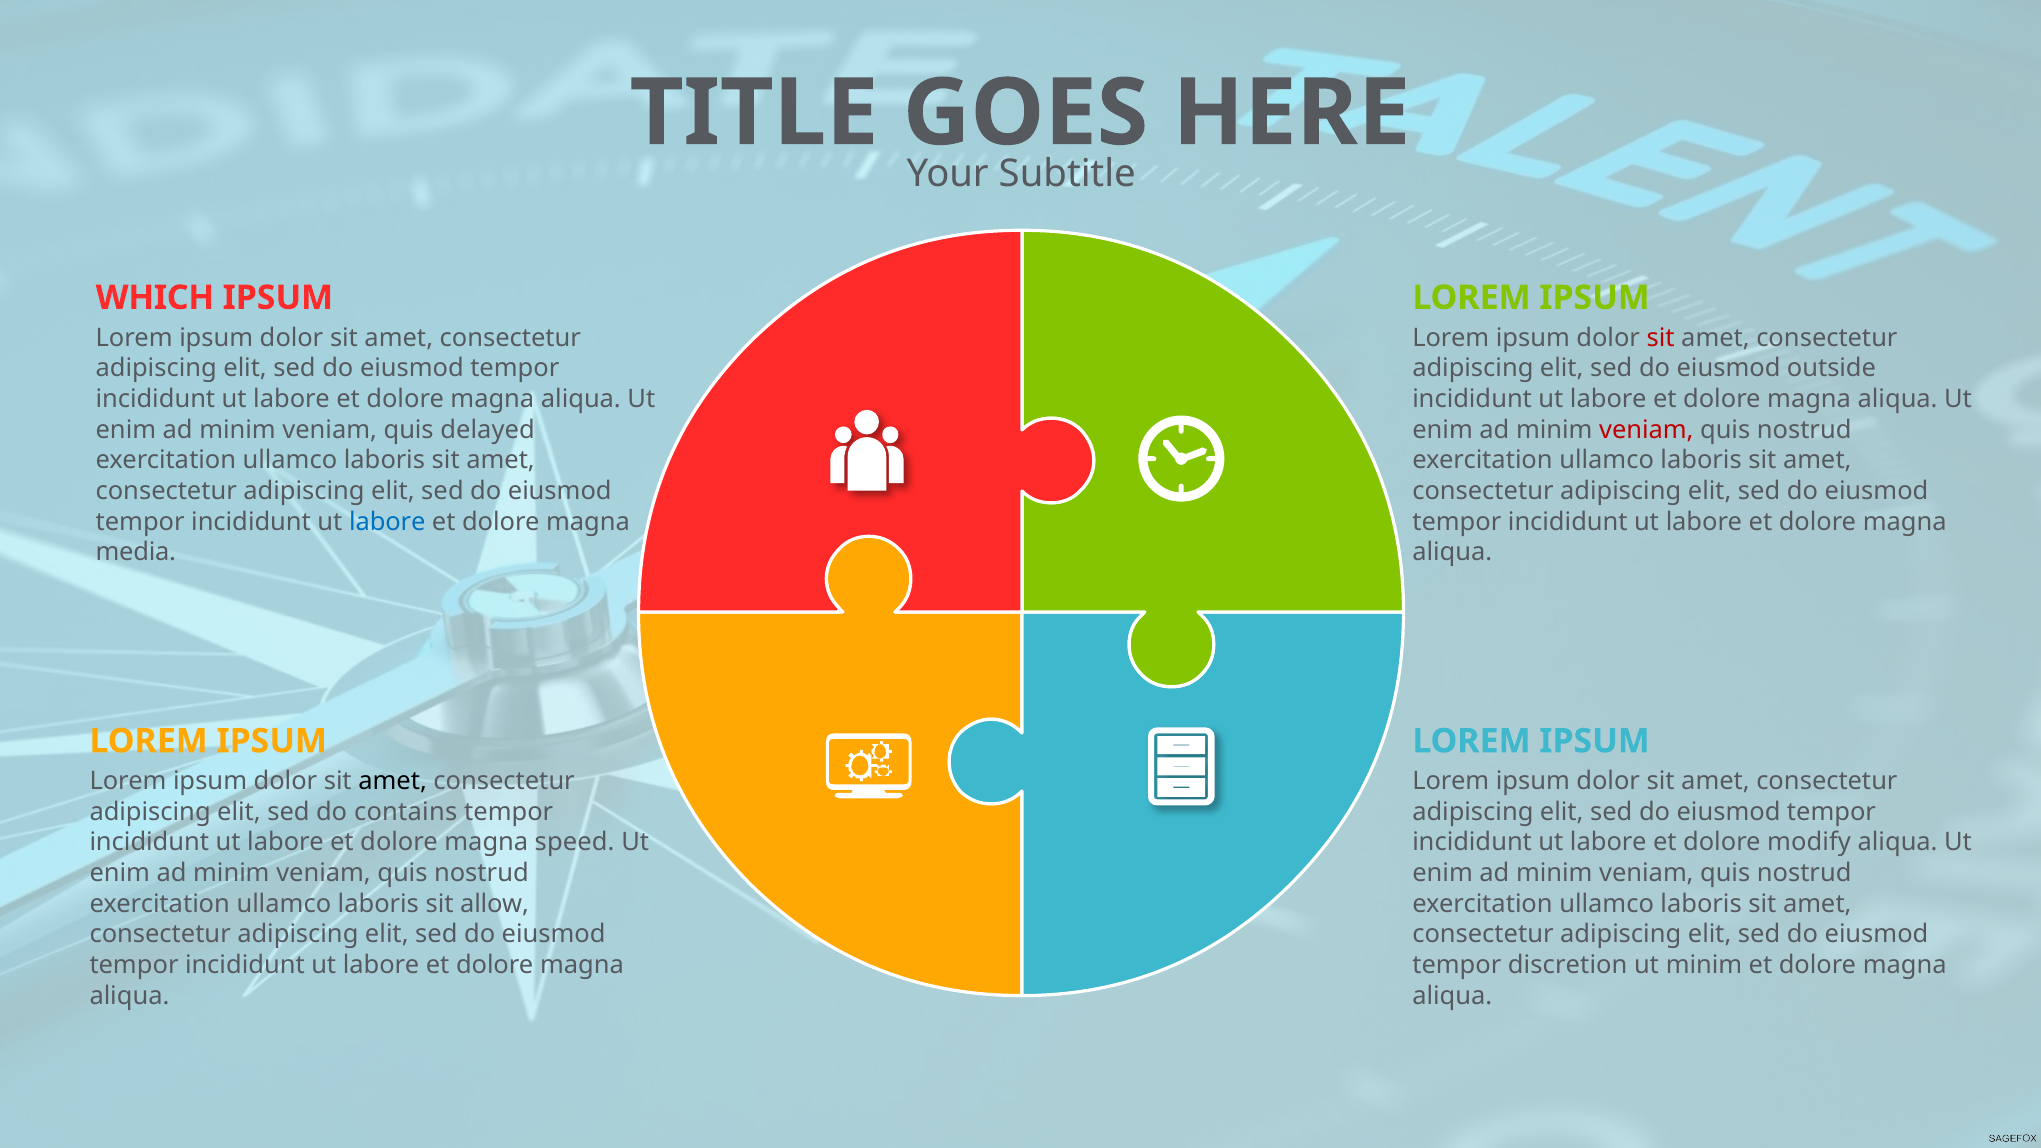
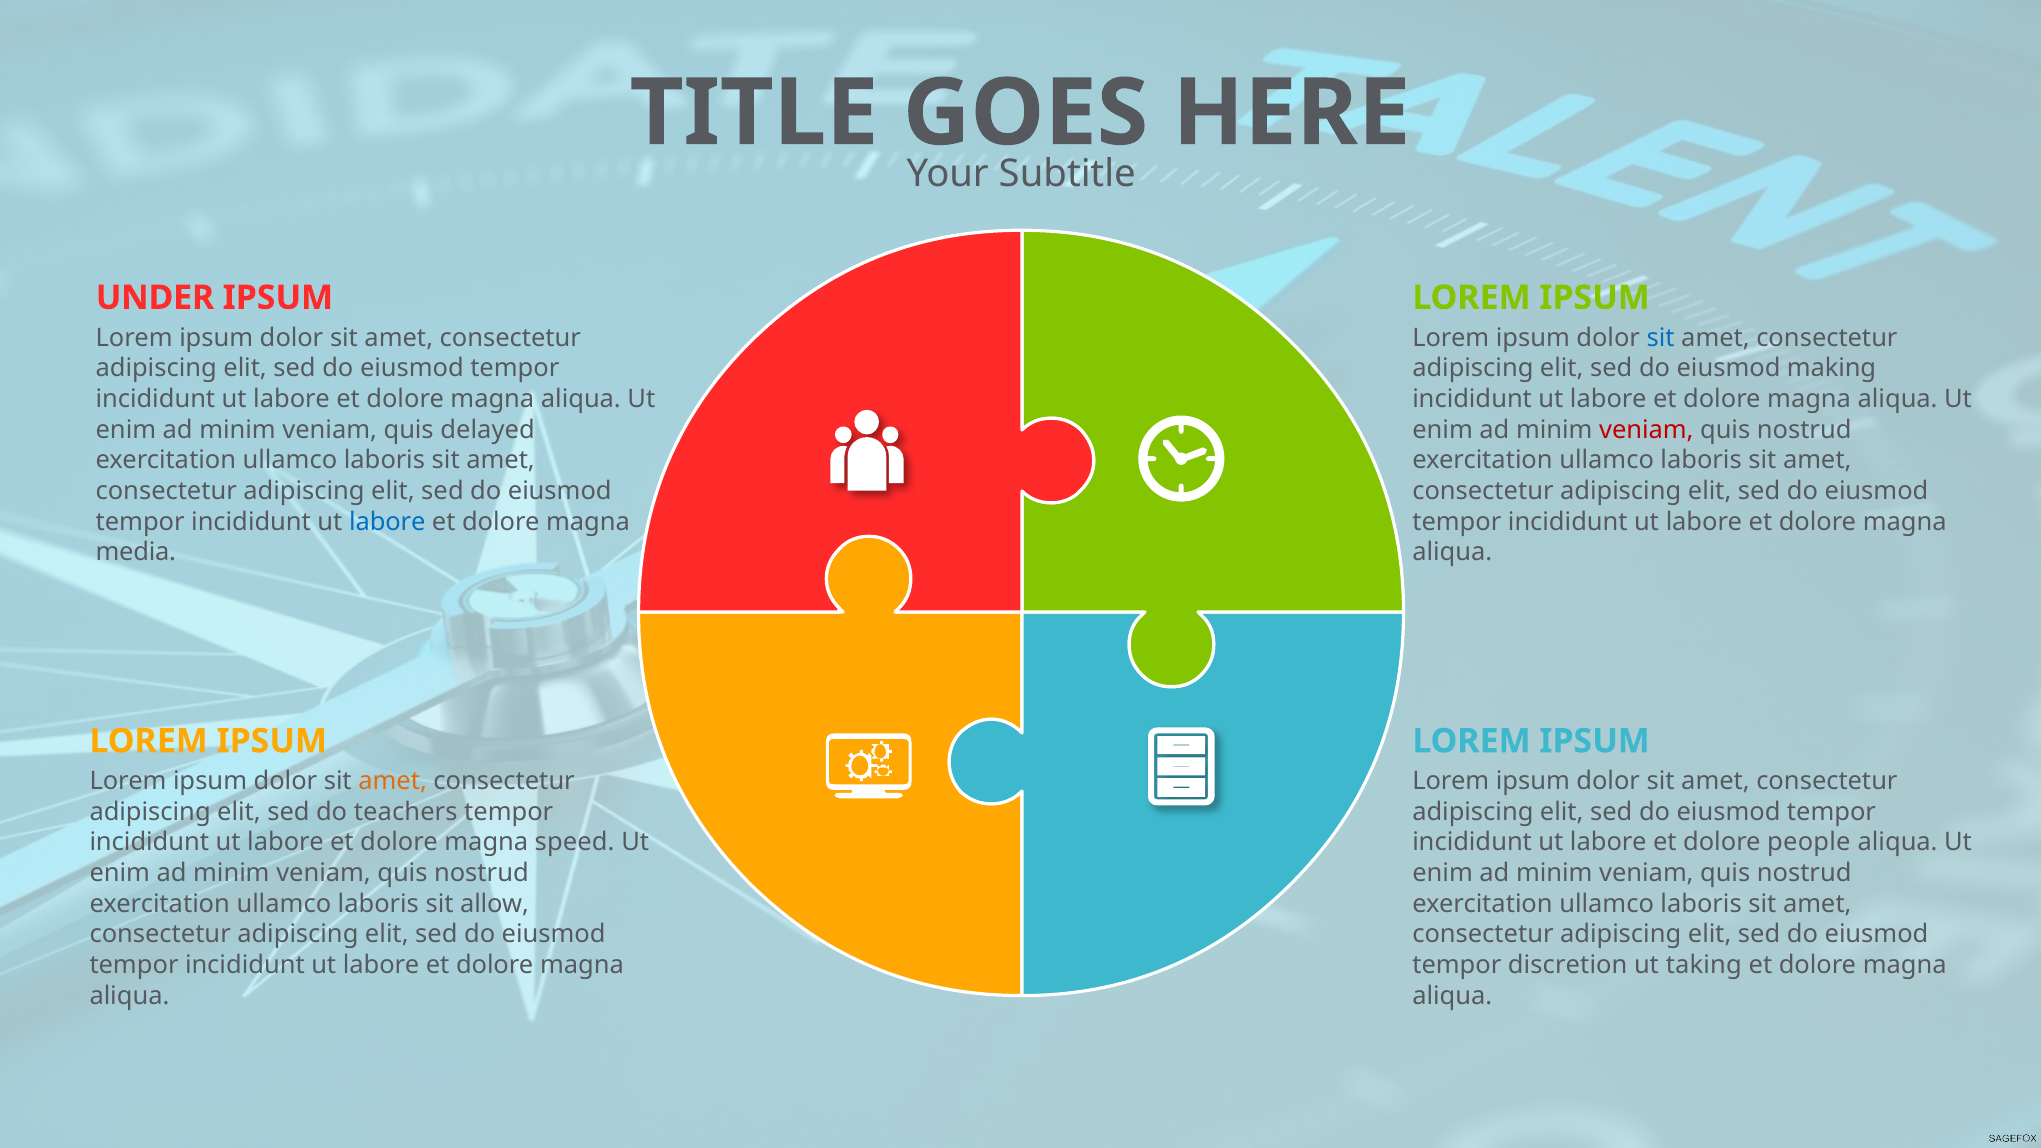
WHICH: WHICH -> UNDER (155, 298)
sit colour: red -> blue (1661, 338)
outside: outside -> making (1832, 369)
amet colour: black -> orange (393, 781)
contains: contains -> teachers (406, 812)
modify: modify -> people (1809, 843)
ut minim: minim -> taking (1704, 965)
